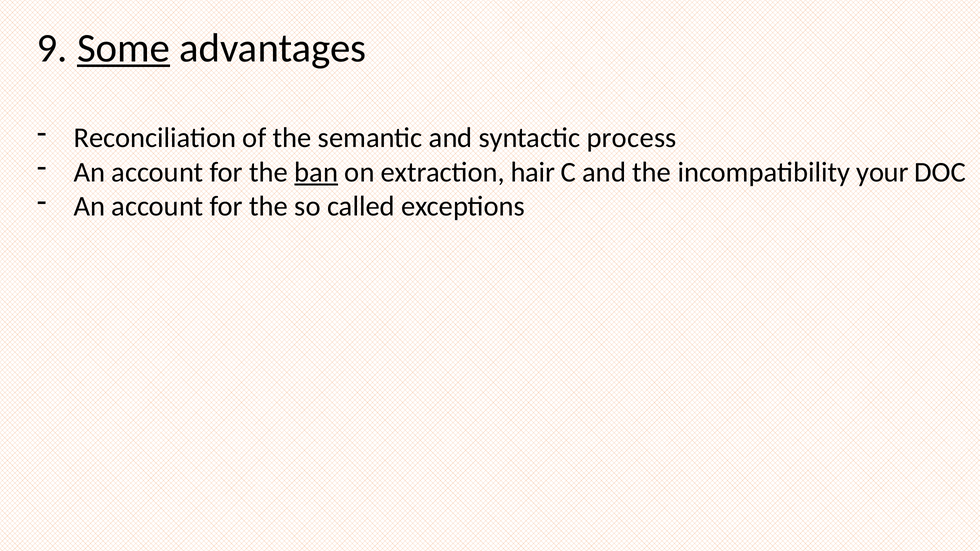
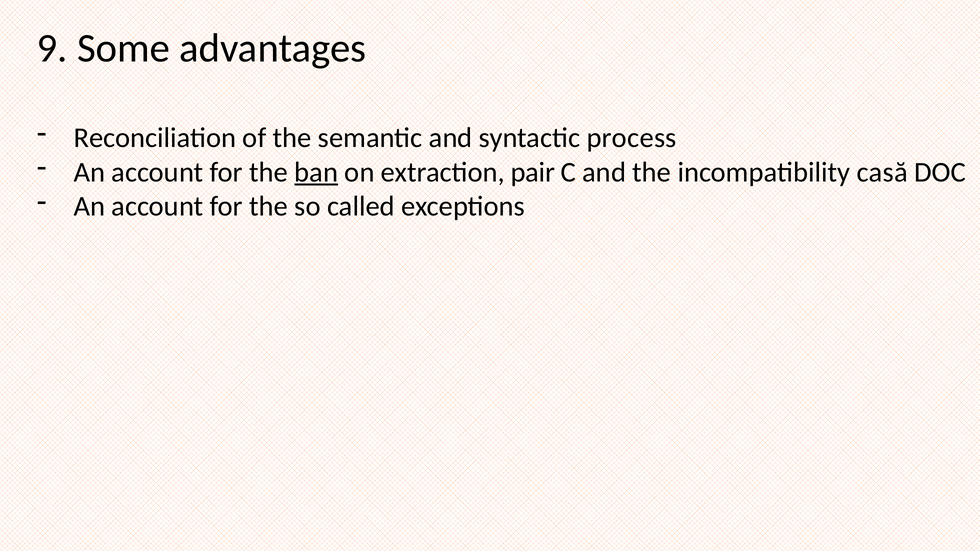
Some underline: present -> none (124, 48)
hair: hair -> pair (533, 172)
your: your -> casă (882, 172)
